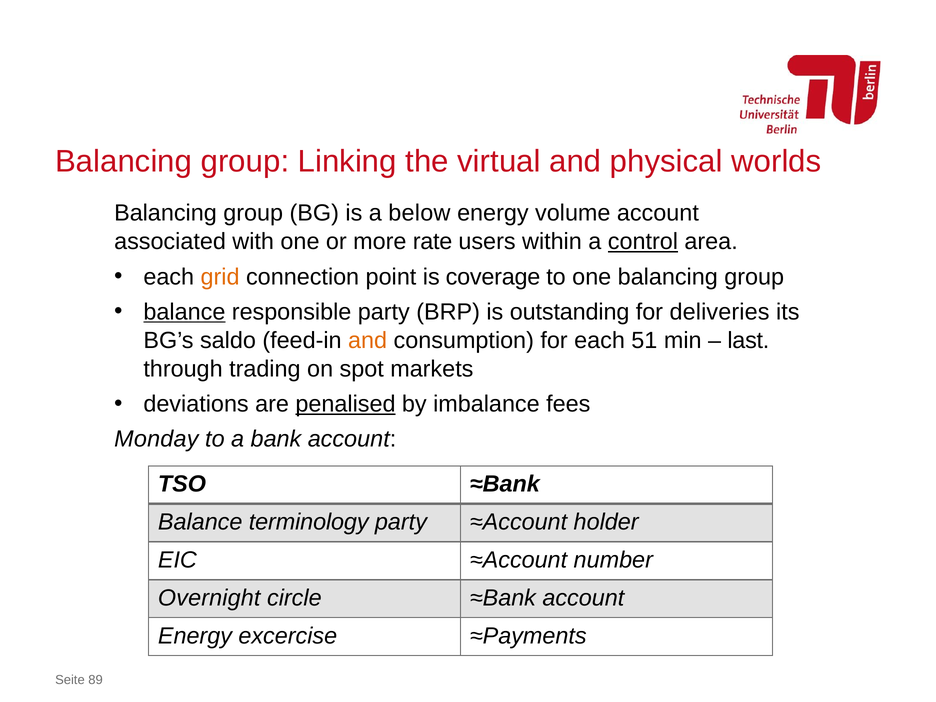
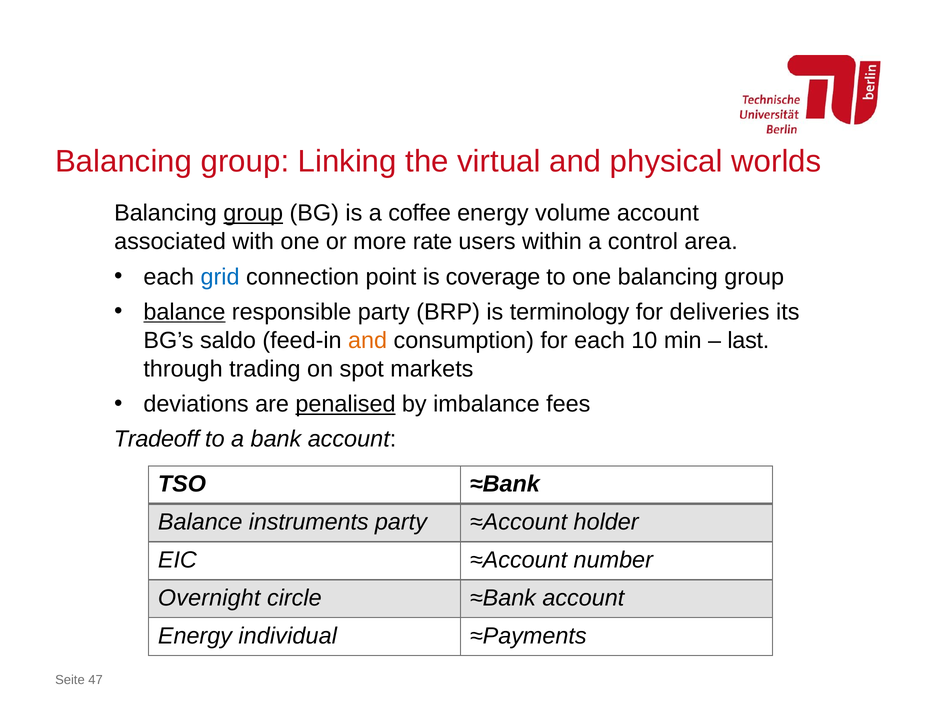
group underline: none -> present (253, 213)
below: below -> coffee (420, 213)
control underline: present -> none (643, 242)
grid colour: orange -> blue (220, 277)
outstanding: outstanding -> terminology (570, 312)
51: 51 -> 10 (644, 341)
Monday: Monday -> Tradeoff (157, 439)
terminology: terminology -> instruments (309, 522)
excercise: excercise -> individual (288, 636)
89: 89 -> 47 (96, 680)
